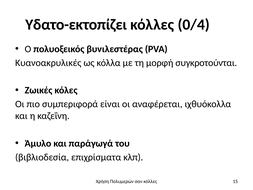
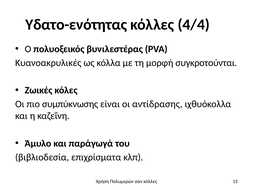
Υδατο-εκτοπίζει: Υδατο-εκτοπίζει -> Υδατο-ενότητας (76, 24)
0/4: 0/4 -> 4/4 (194, 24)
συμπεριφορά: συμπεριφορά -> συμπύκνωσης (70, 104)
αναφέρεται: αναφέρεται -> αντίδρασης (157, 104)
